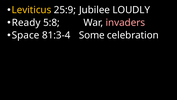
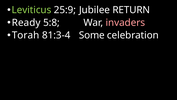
Leviticus colour: yellow -> light green (32, 10)
LOUDLY: LOUDLY -> RETURN (131, 10)
Space: Space -> Torah (26, 35)
